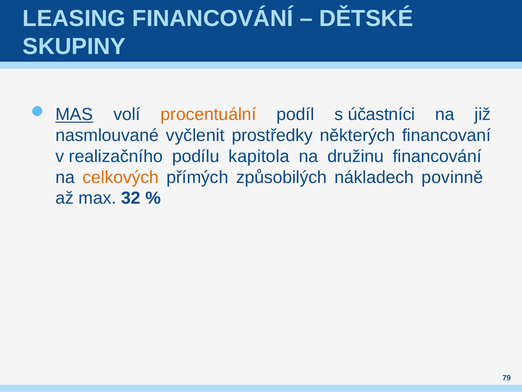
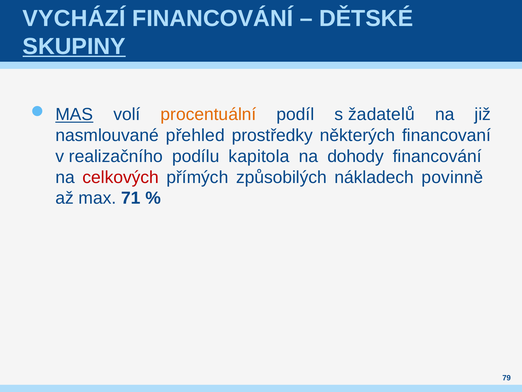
LEASING: LEASING -> VYCHÁZÍ (74, 19)
SKUPINY underline: none -> present (74, 46)
účastníci: účastníci -> žadatelů (381, 114)
vyčlenit: vyčlenit -> přehled (195, 135)
družinu: družinu -> dohody (356, 156)
celkových colour: orange -> red (121, 177)
32: 32 -> 71 (131, 198)
